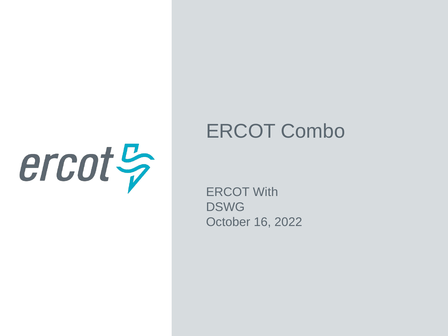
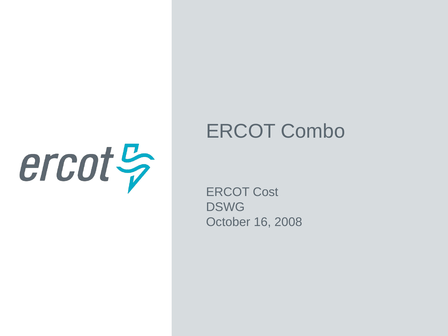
With: With -> Cost (266, 192)
2022: 2022 -> 2008 (288, 222)
